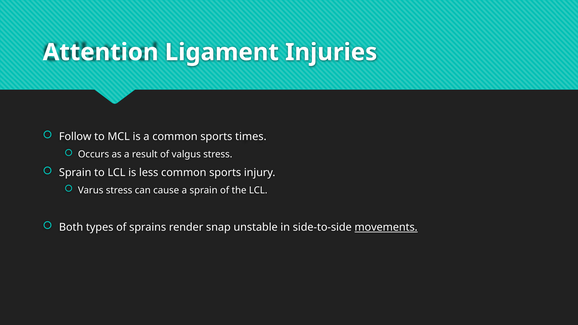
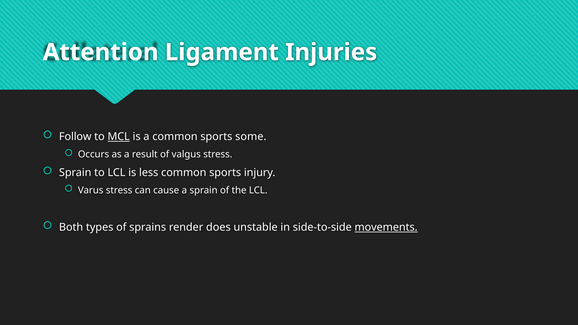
MCL underline: none -> present (119, 137)
times: times -> some (251, 137)
snap: snap -> does (218, 227)
